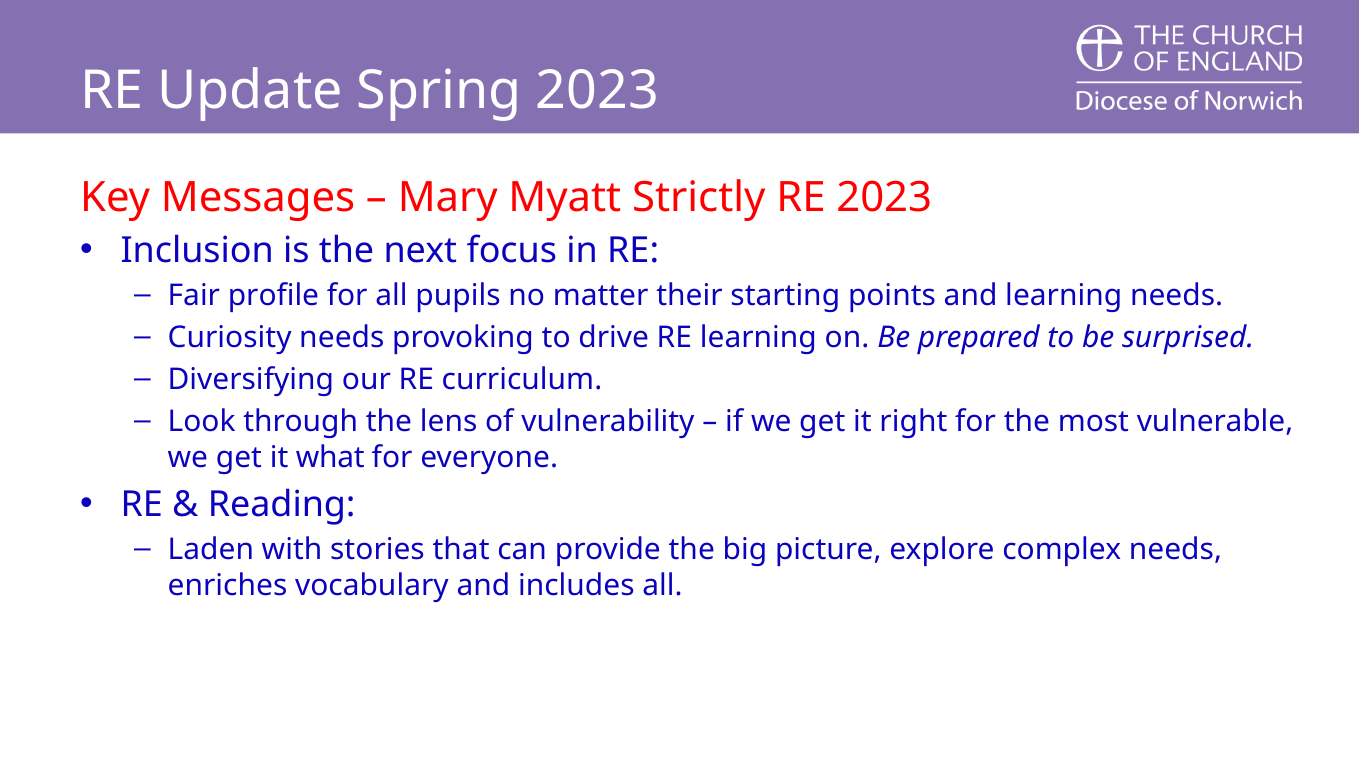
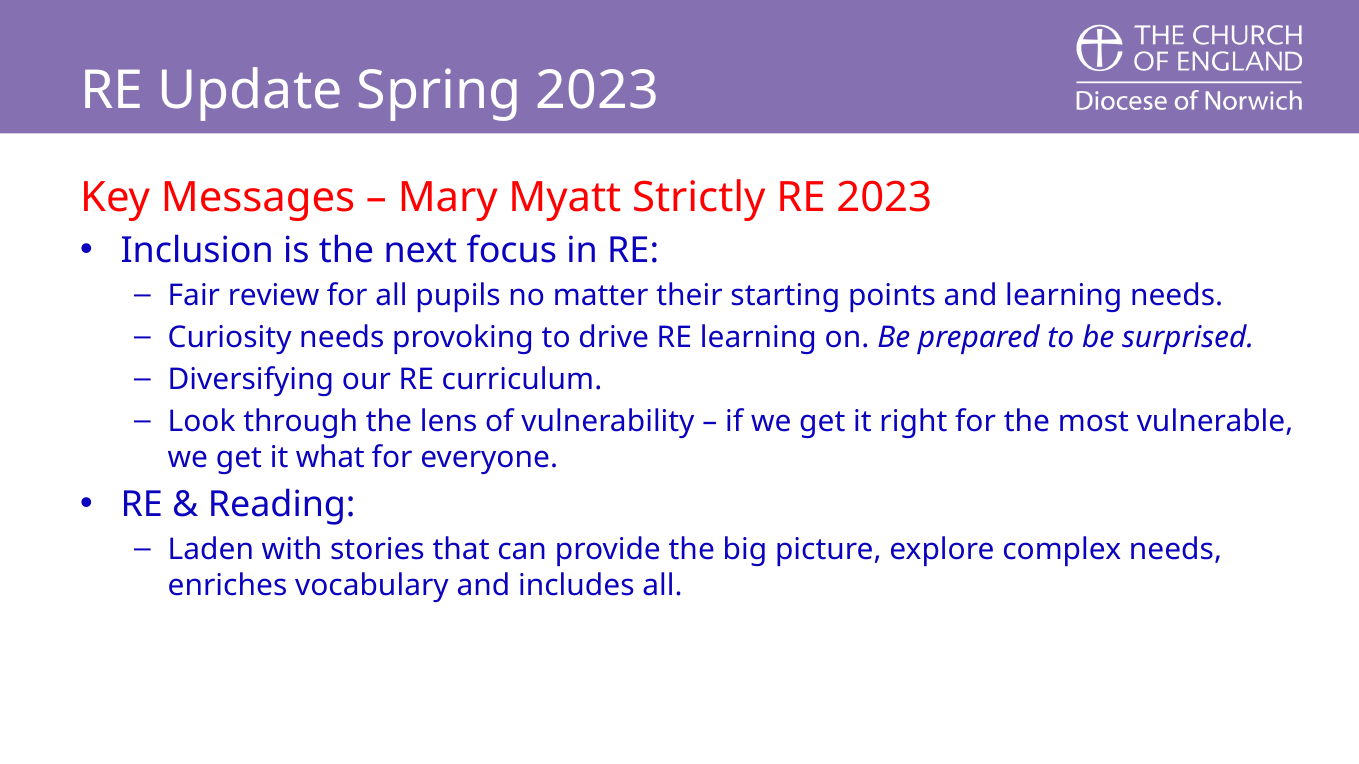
profile: profile -> review (274, 296)
